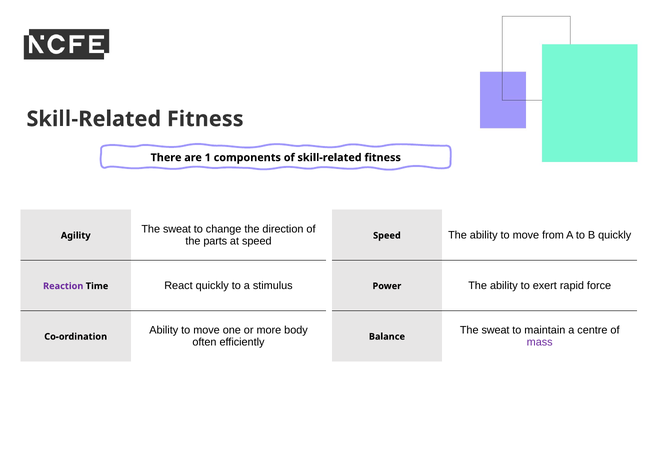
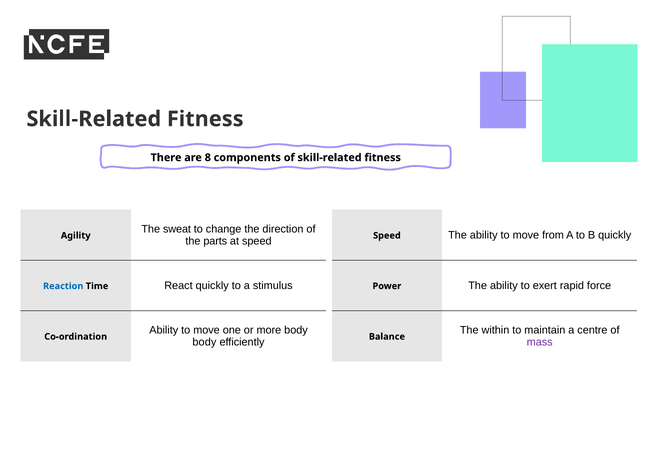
1: 1 -> 8 (208, 158)
Reaction colour: purple -> blue (63, 286)
sweat: sweat -> within (495, 330)
often: often -> body (204, 343)
